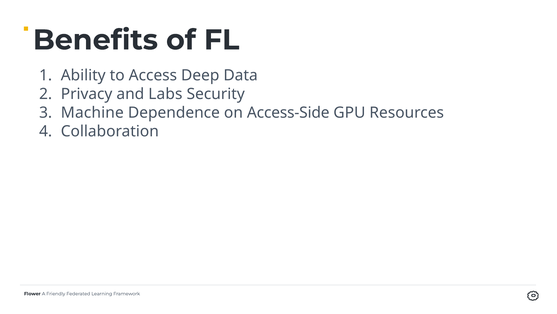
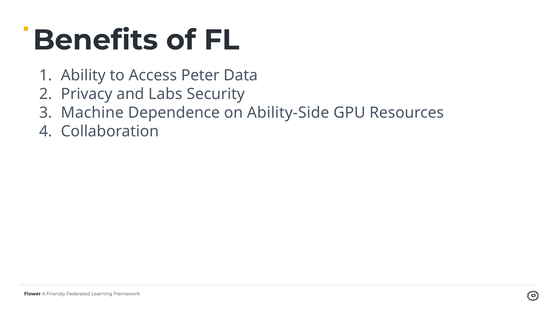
Deep: Deep -> Peter (200, 75)
Access-Side: Access-Side -> Ability-Side (288, 112)
